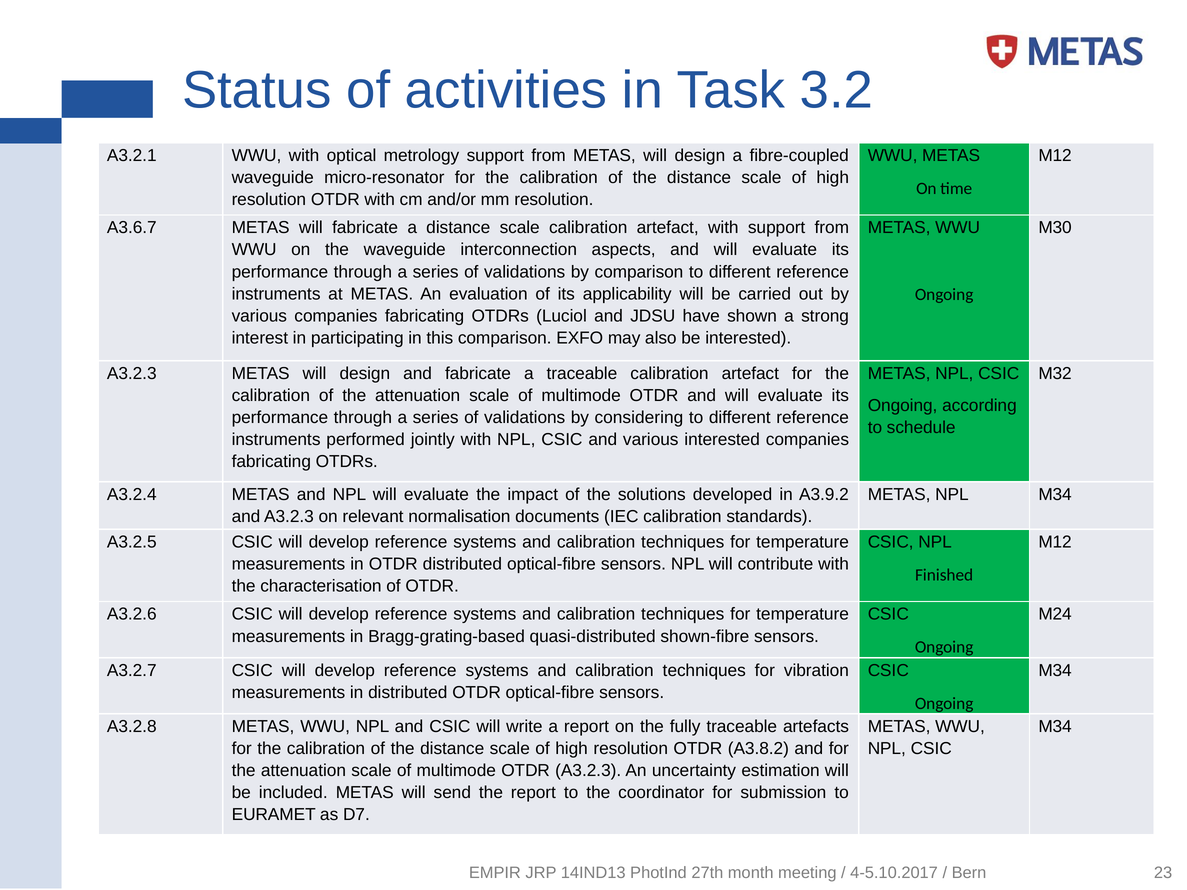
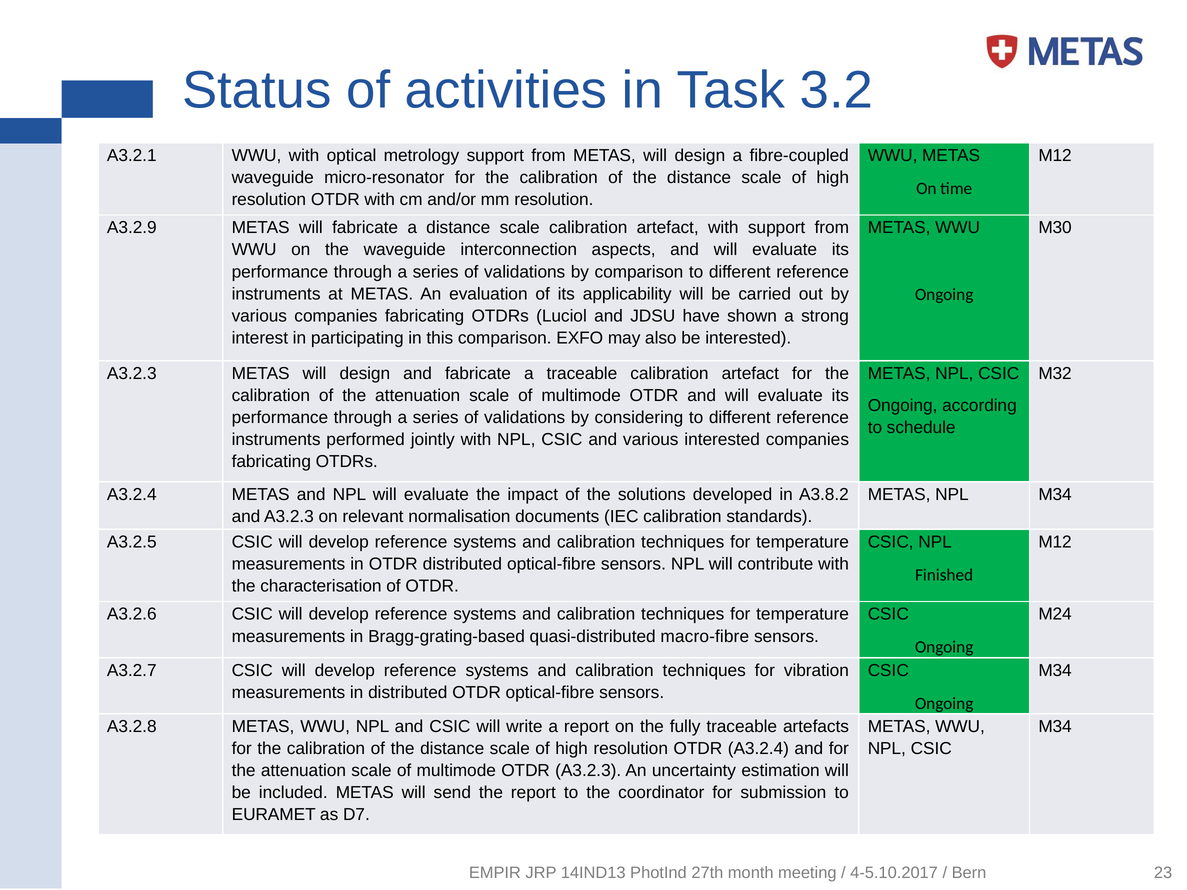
A3.6.7: A3.6.7 -> A3.2.9 (132, 228)
A3.9.2: A3.9.2 -> A3.8.2 (824, 495)
shown-fibre: shown-fibre -> macro-fibre (705, 636)
OTDR A3.8.2: A3.8.2 -> A3.2.4 (758, 749)
